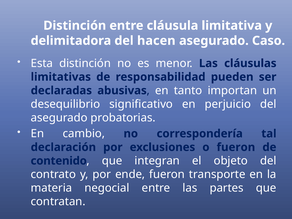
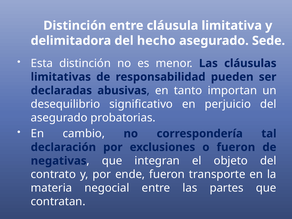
hacen: hacen -> hecho (156, 41)
Caso: Caso -> Sede (269, 41)
contenido: contenido -> negativas (59, 161)
